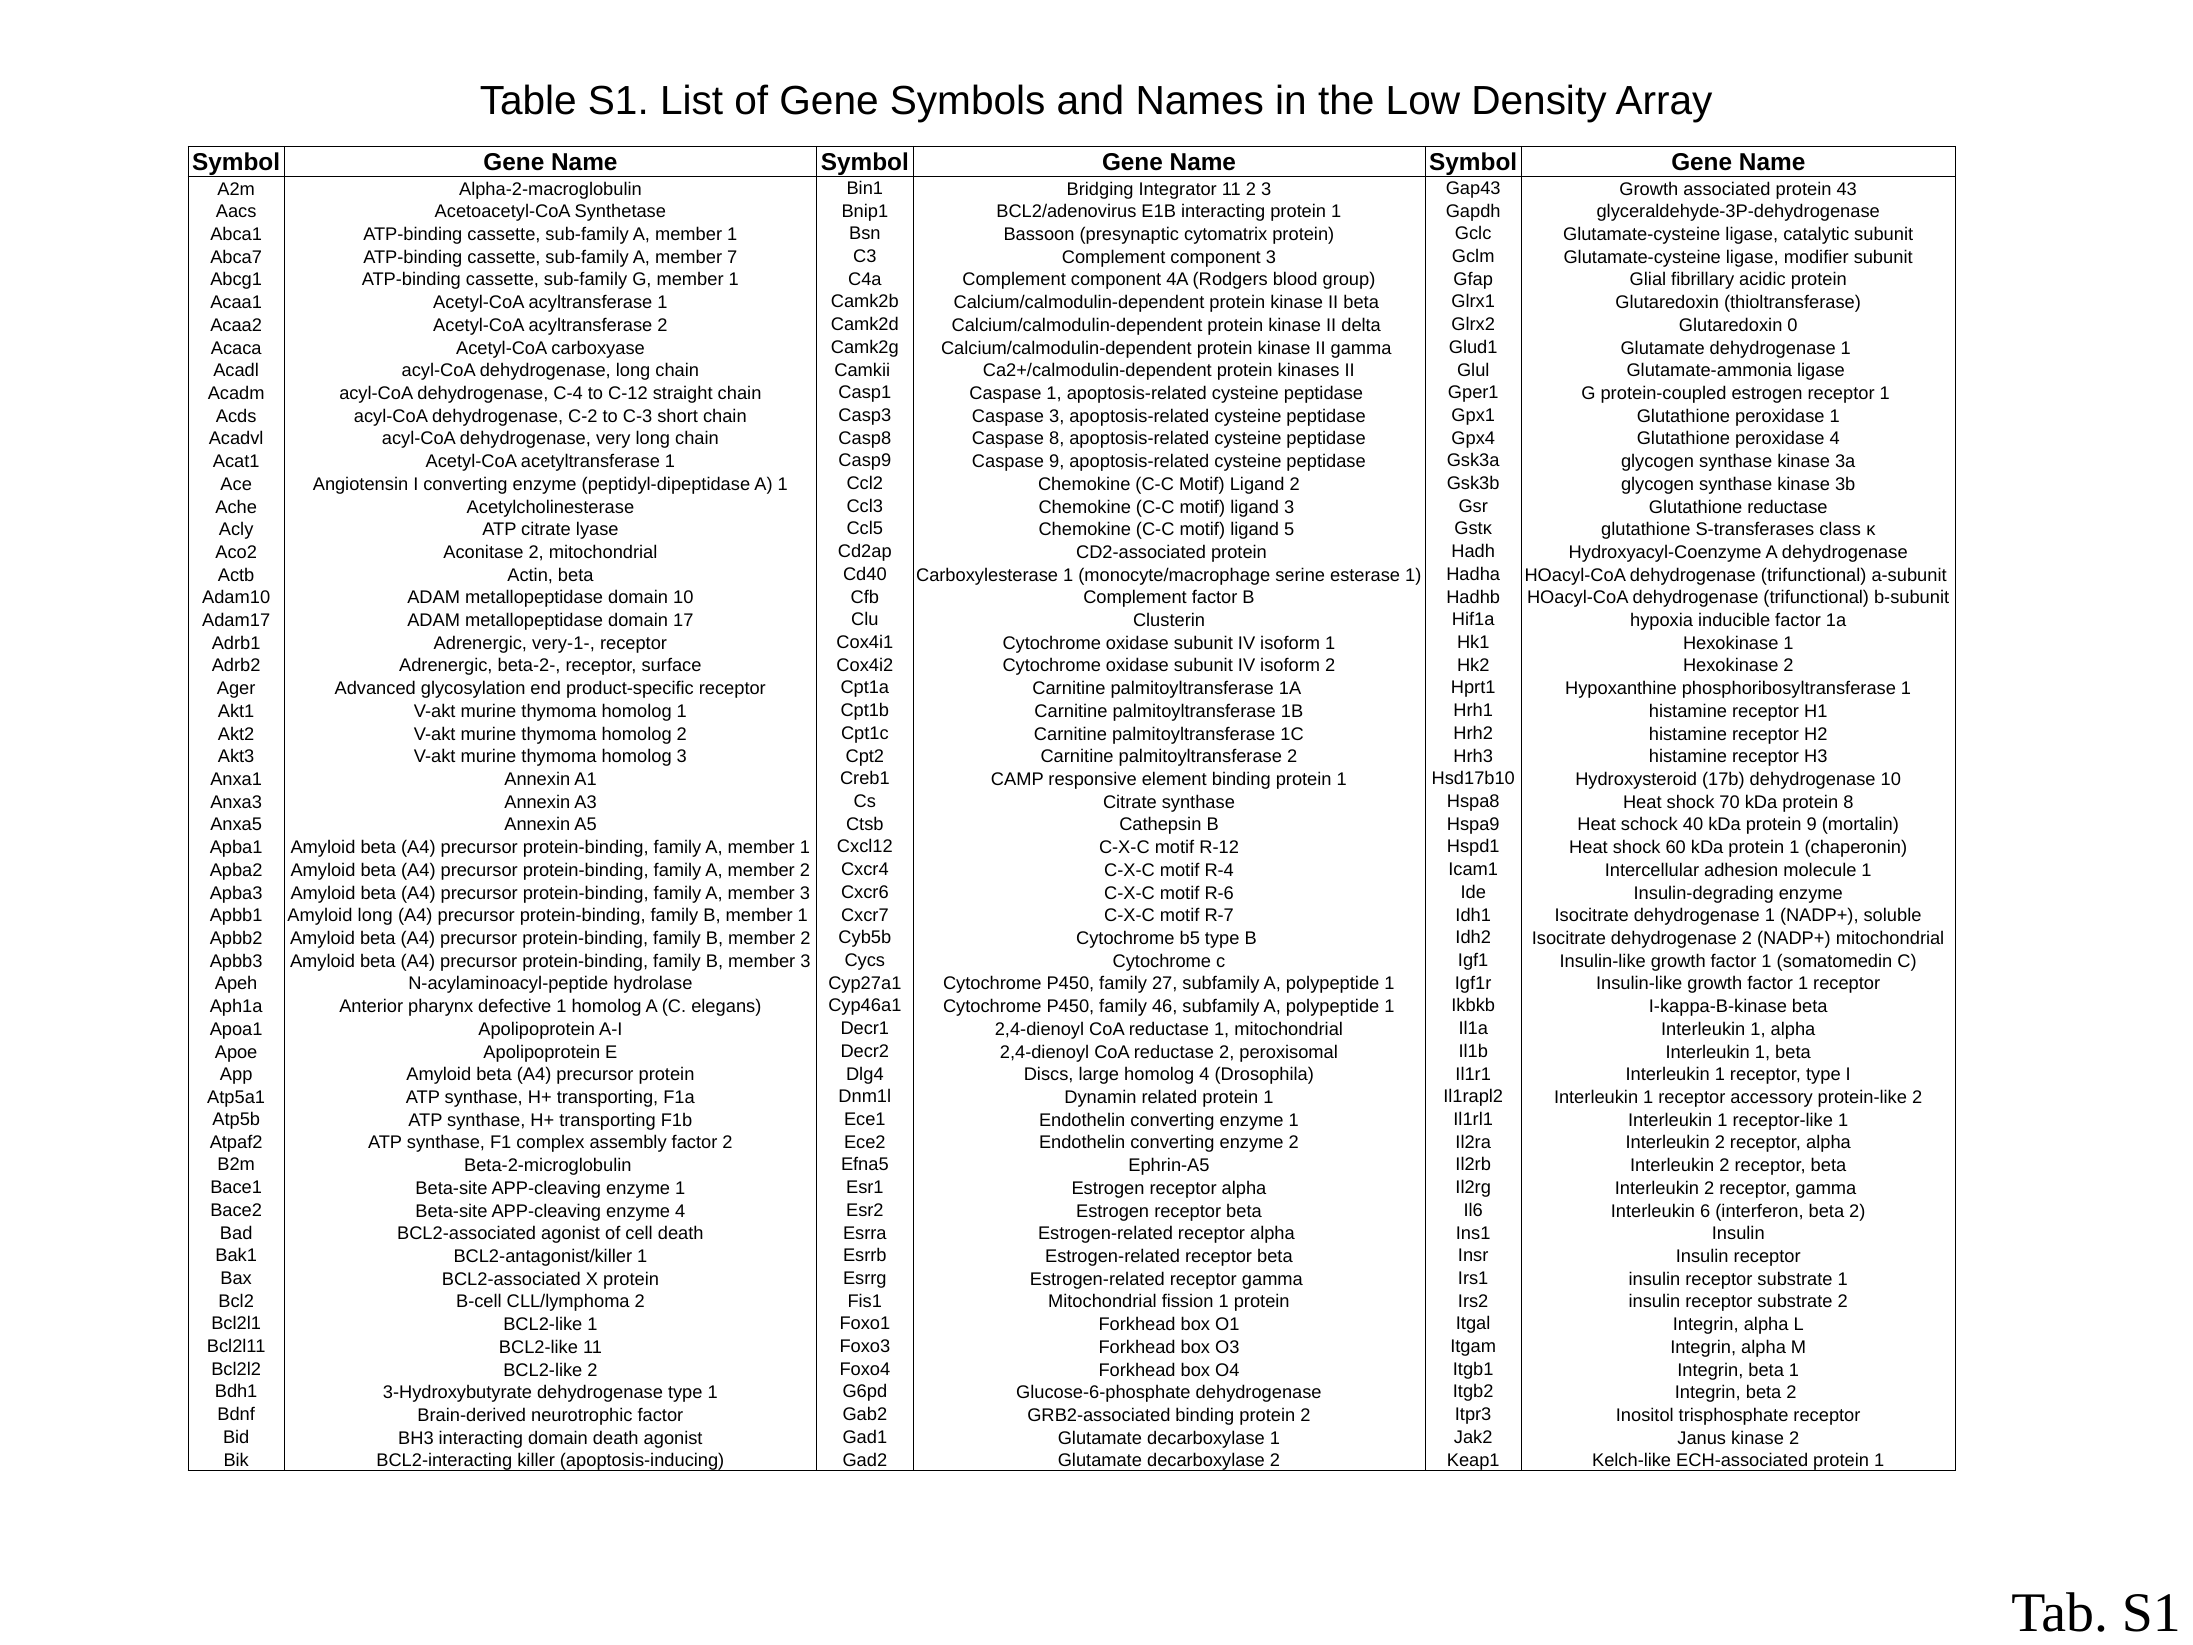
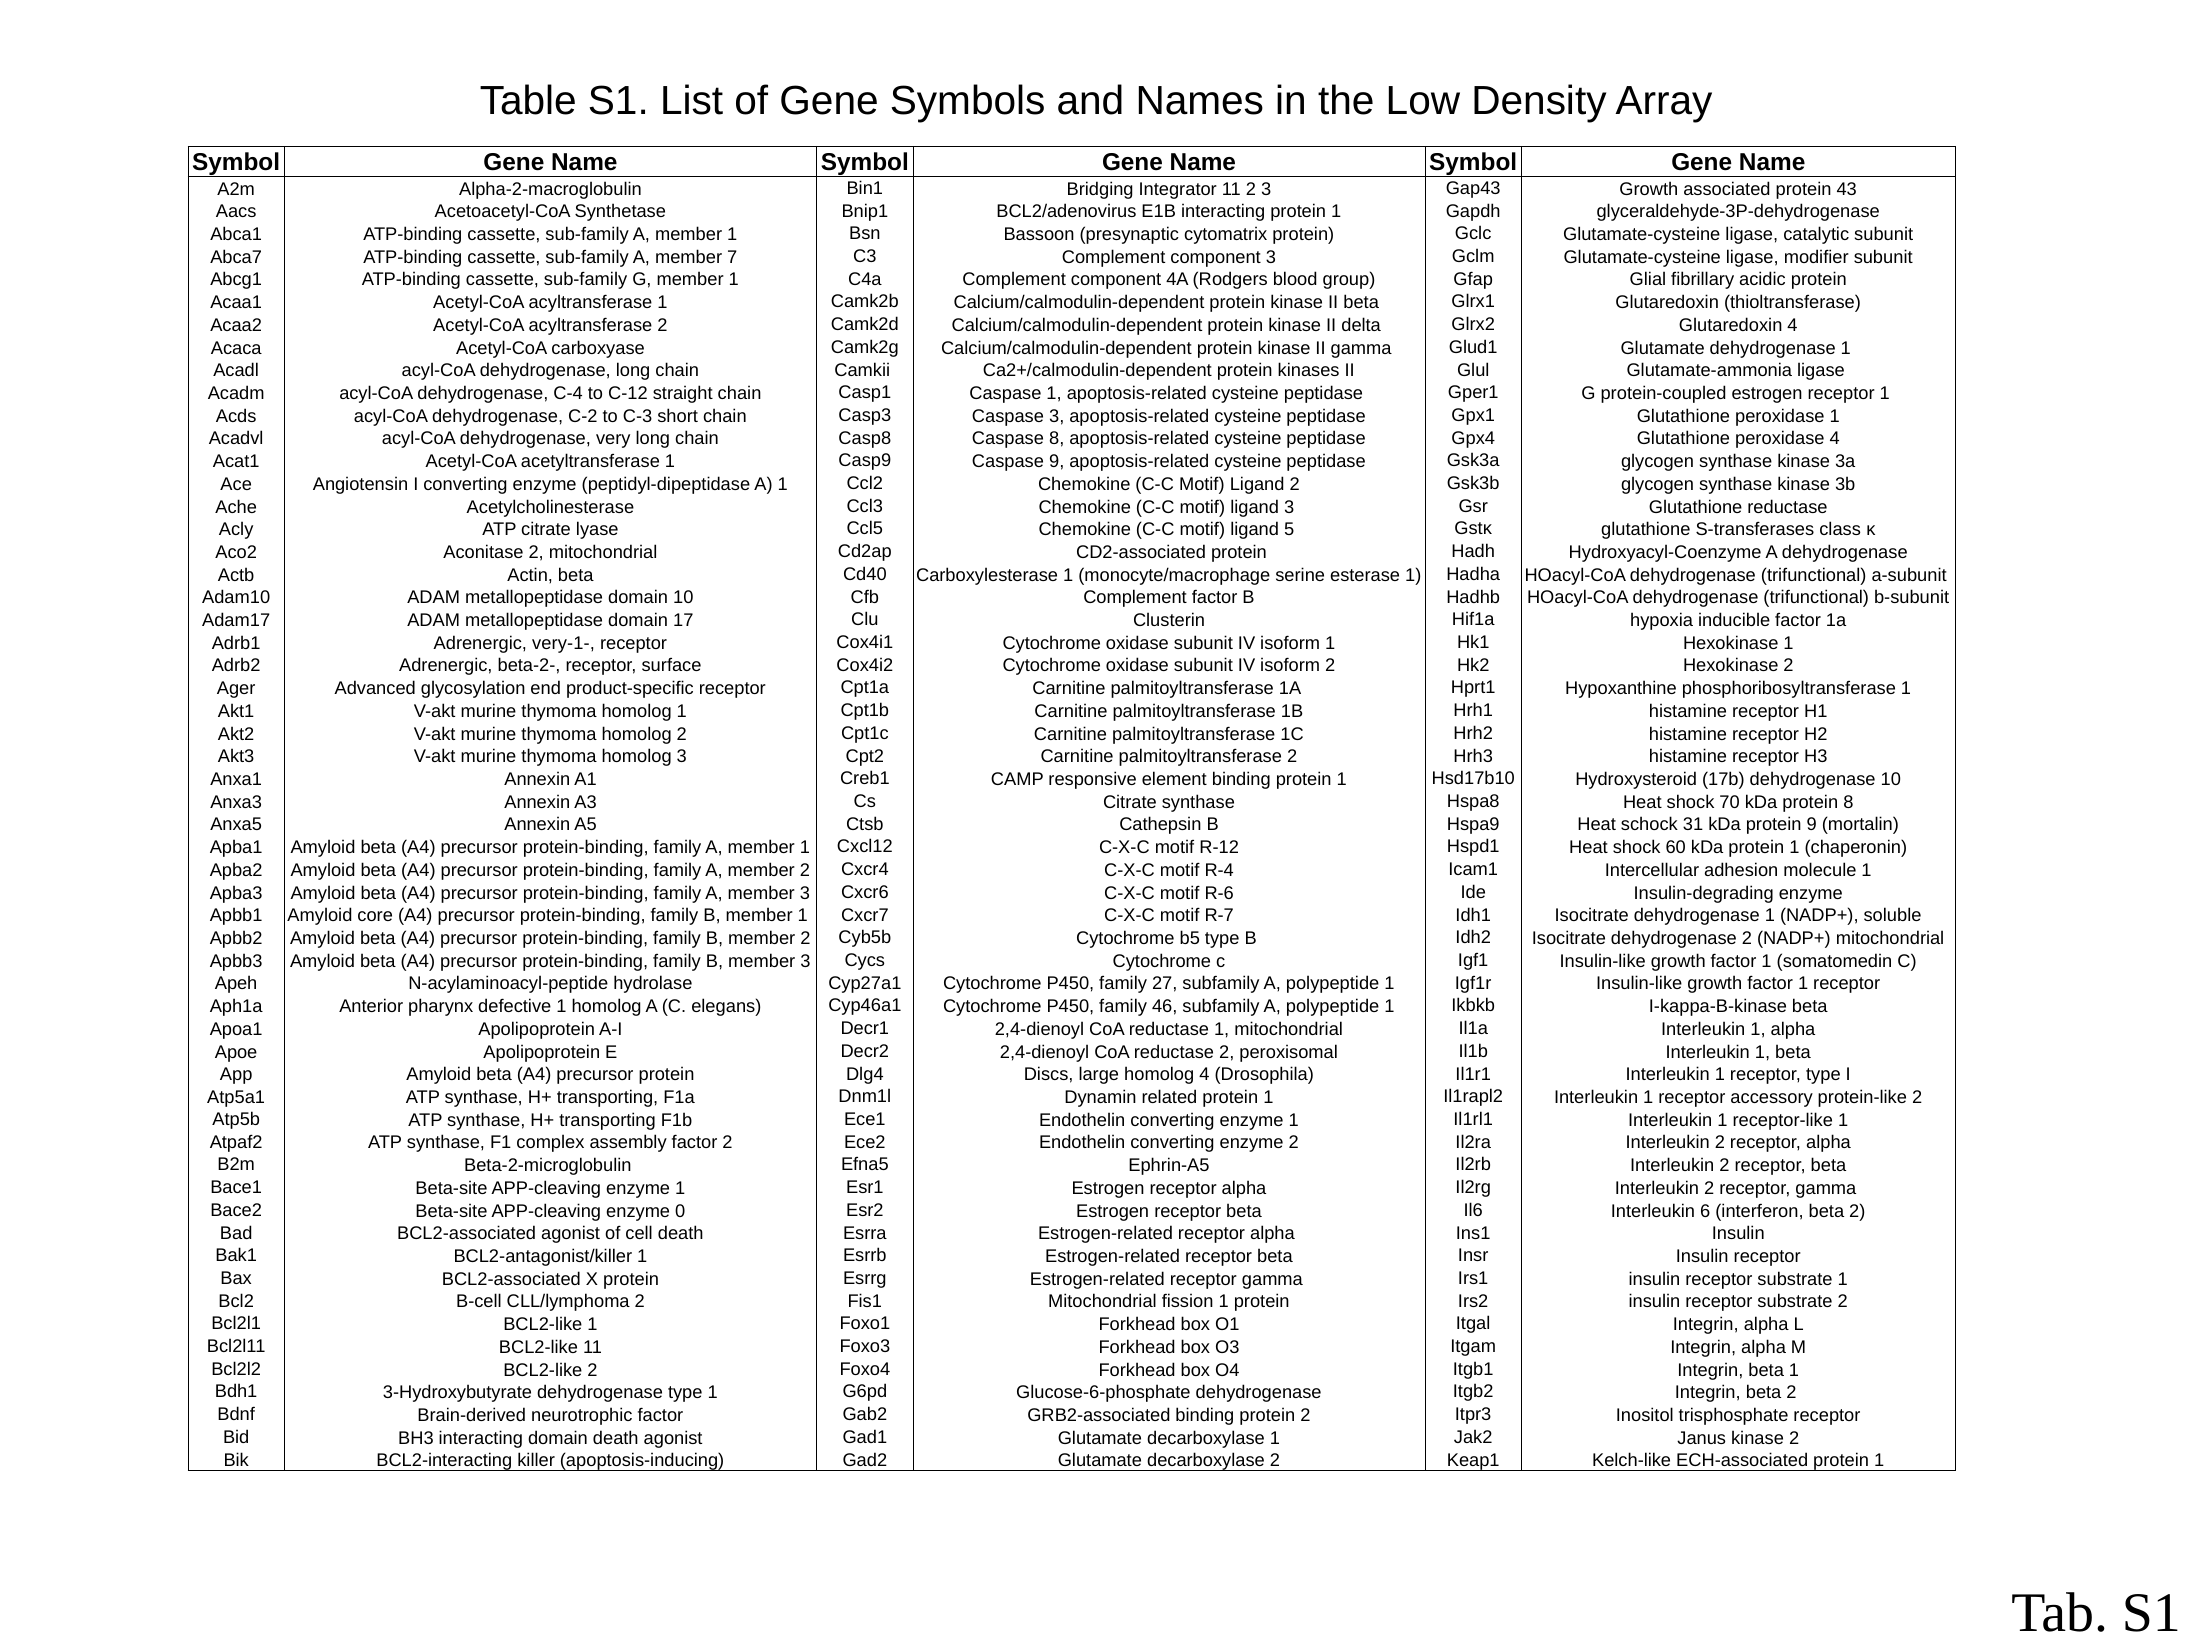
Glutaredoxin 0: 0 -> 4 (1793, 325)
40: 40 -> 31 (1693, 825)
Amyloid long: long -> core (375, 916)
enzyme 4: 4 -> 0 (680, 1211)
